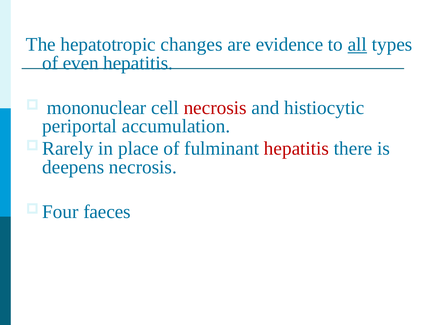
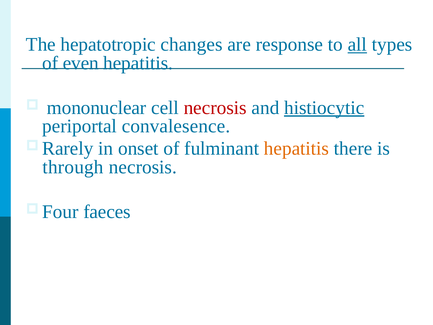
evidence: evidence -> response (289, 45)
histiocytic underline: none -> present (324, 108)
accumulation: accumulation -> convalesence (176, 126)
place: place -> onset (138, 149)
hepatitis colour: red -> orange (297, 149)
deepens: deepens -> through (73, 167)
